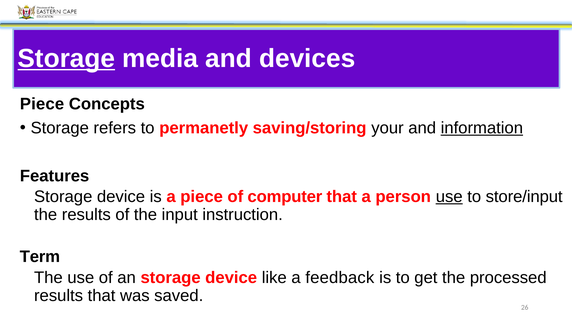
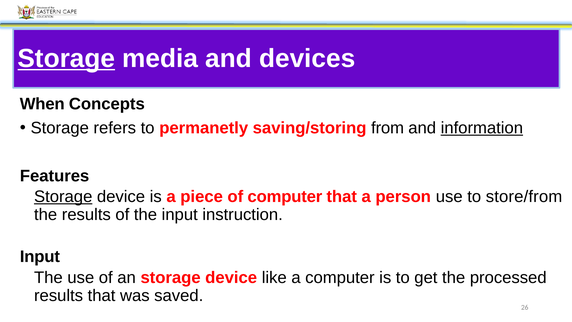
Piece: Piece -> When (42, 104)
your: your -> from (388, 128)
Storage underline: none -> present (63, 197)
use underline: present -> none (449, 197)
store/input: store/input -> store/from (524, 197)
Term: Term -> Input (40, 257)
a feedback: feedback -> computer (340, 278)
